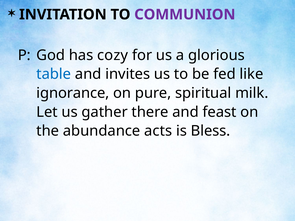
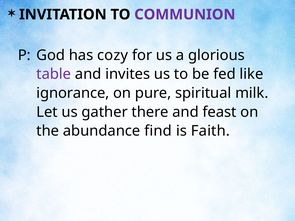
table colour: blue -> purple (54, 74)
acts: acts -> find (158, 131)
Bless: Bless -> Faith (210, 131)
